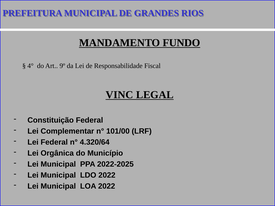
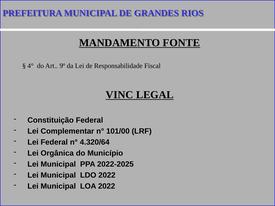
FUNDO: FUNDO -> FONTE (181, 43)
